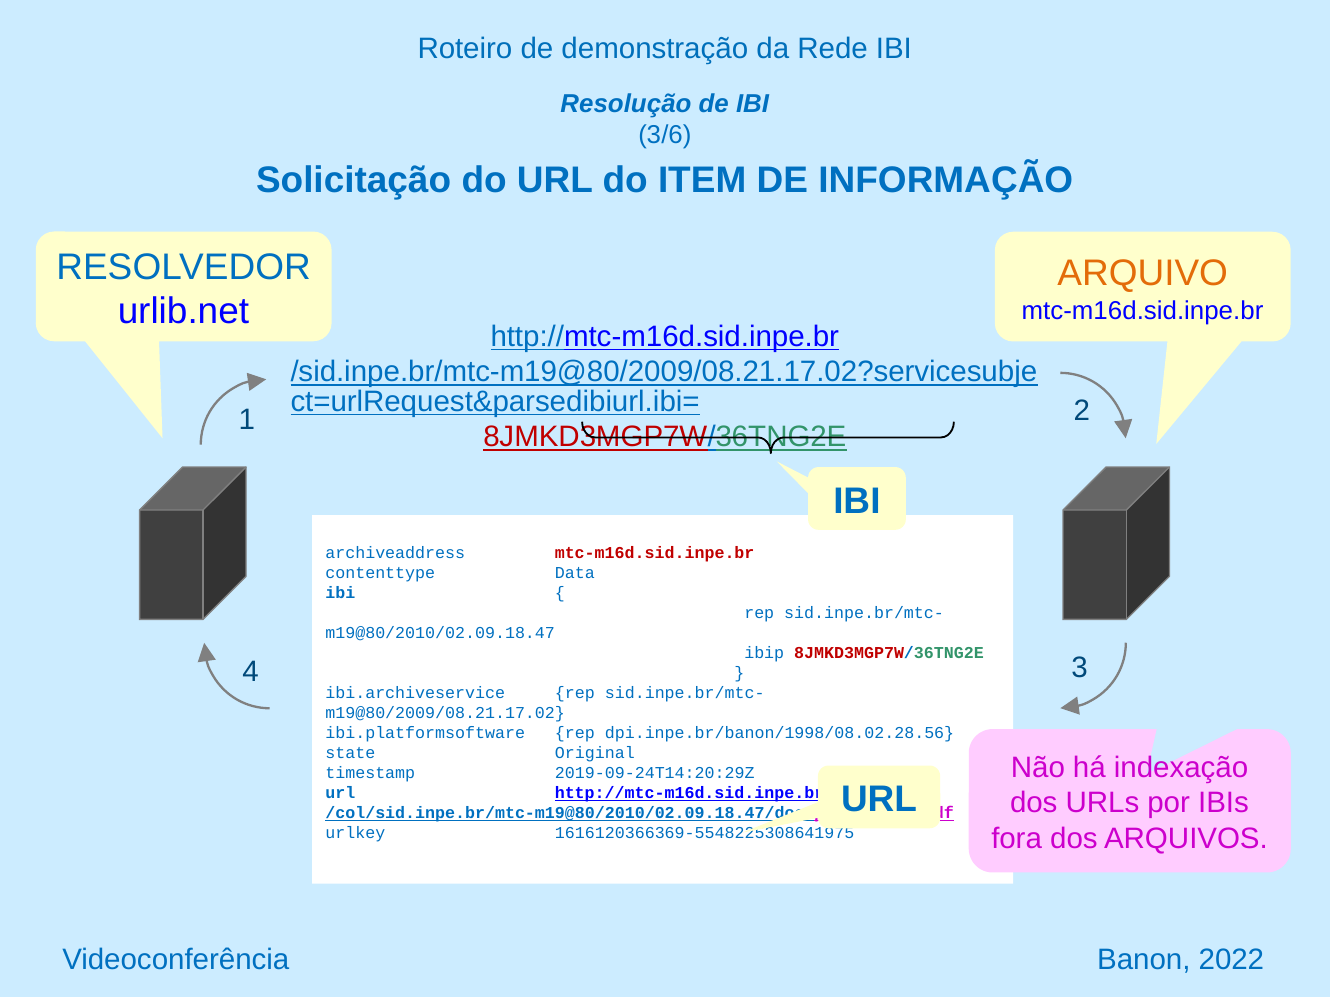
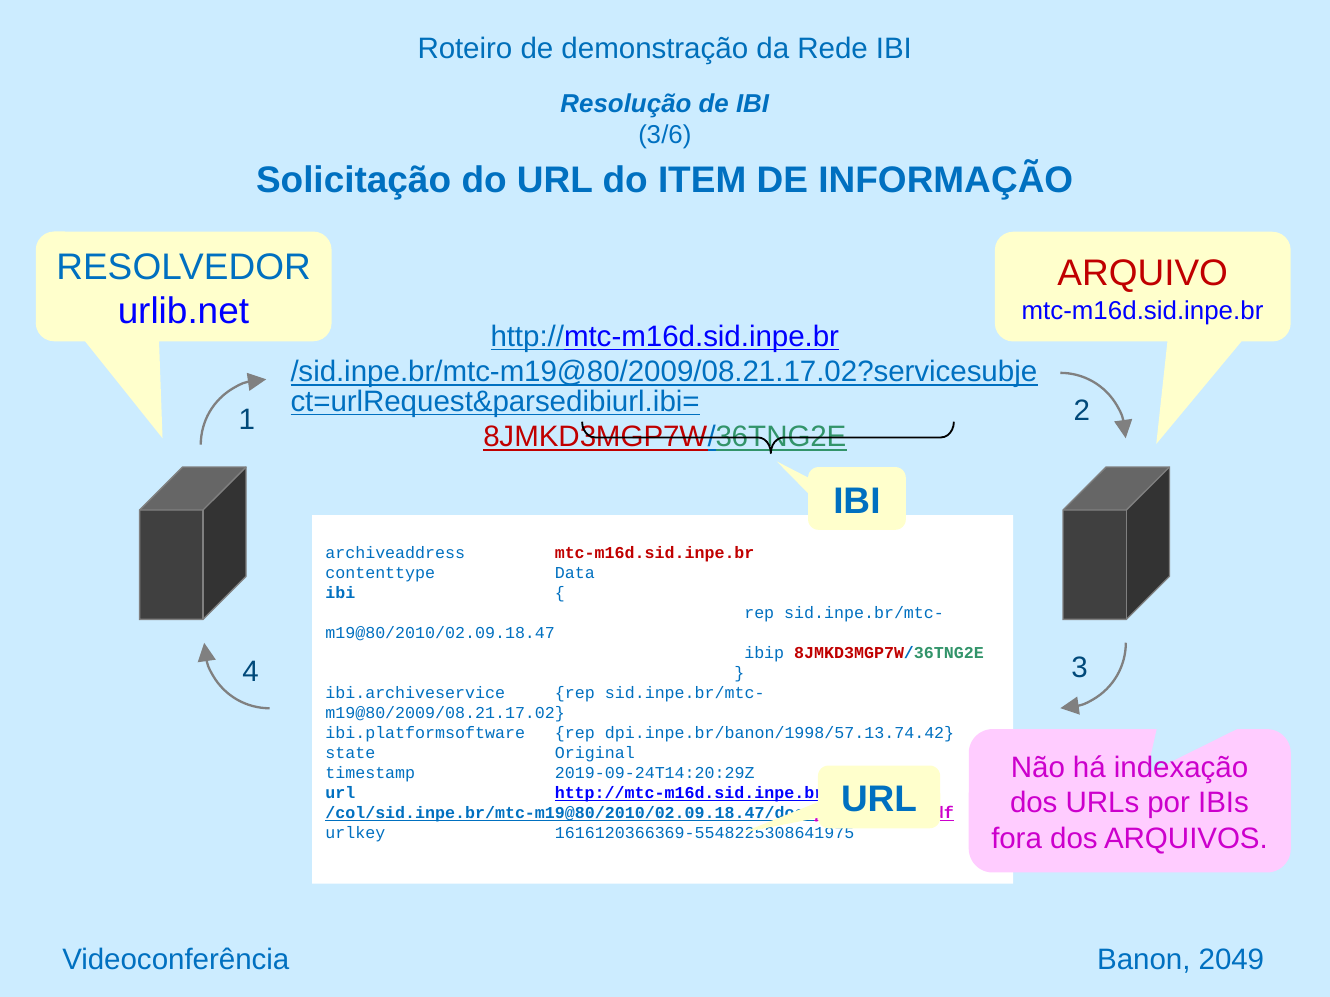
ARQUIVO colour: orange -> red (1143, 274)
dpi.inpe.br/banon/1998/08.02.28.56: dpi.inpe.br/banon/1998/08.02.28.56 -> dpi.inpe.br/banon/1998/57.13.74.42 (780, 733)
2022: 2022 -> 2049 (1231, 961)
